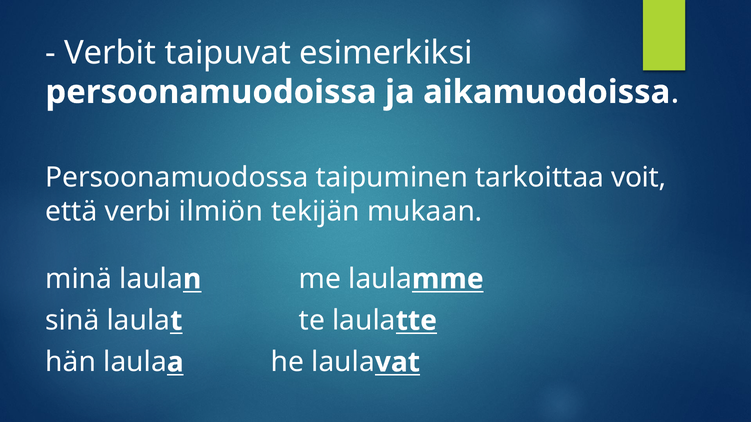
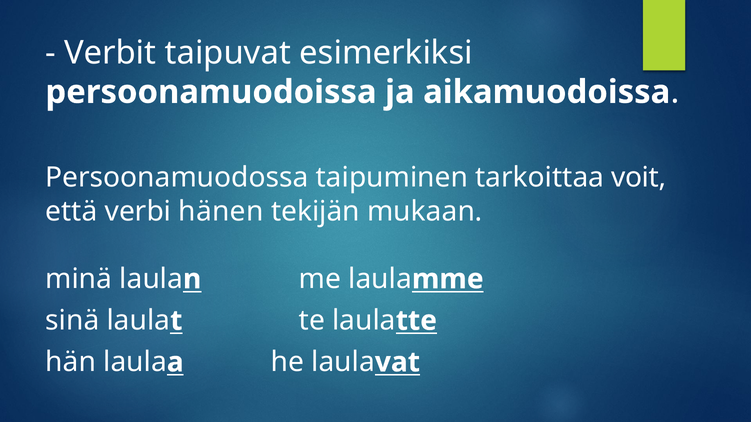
ilmiön: ilmiön -> hänen (221, 212)
